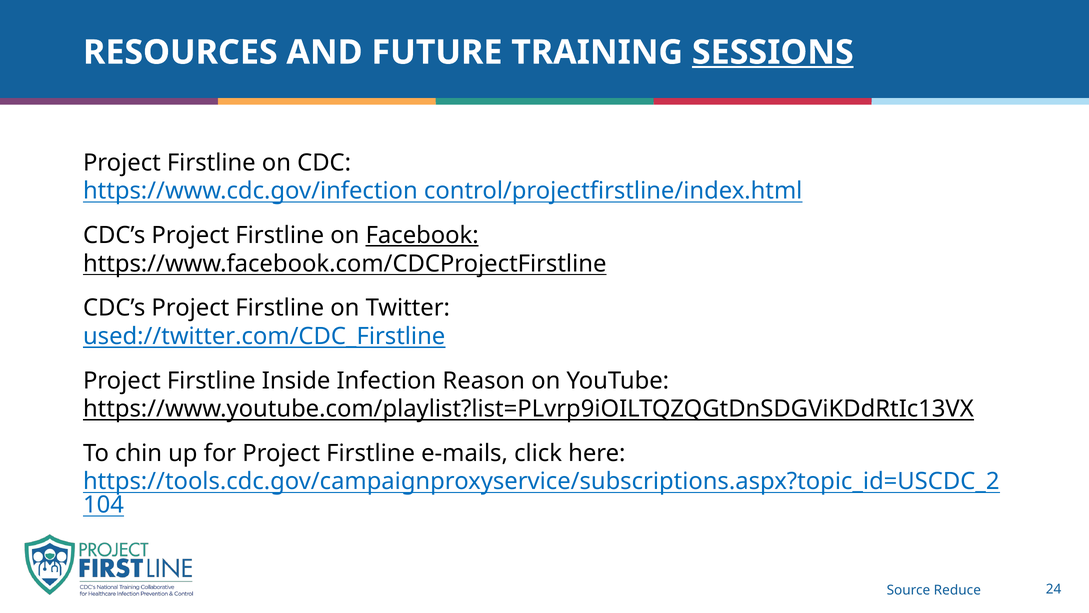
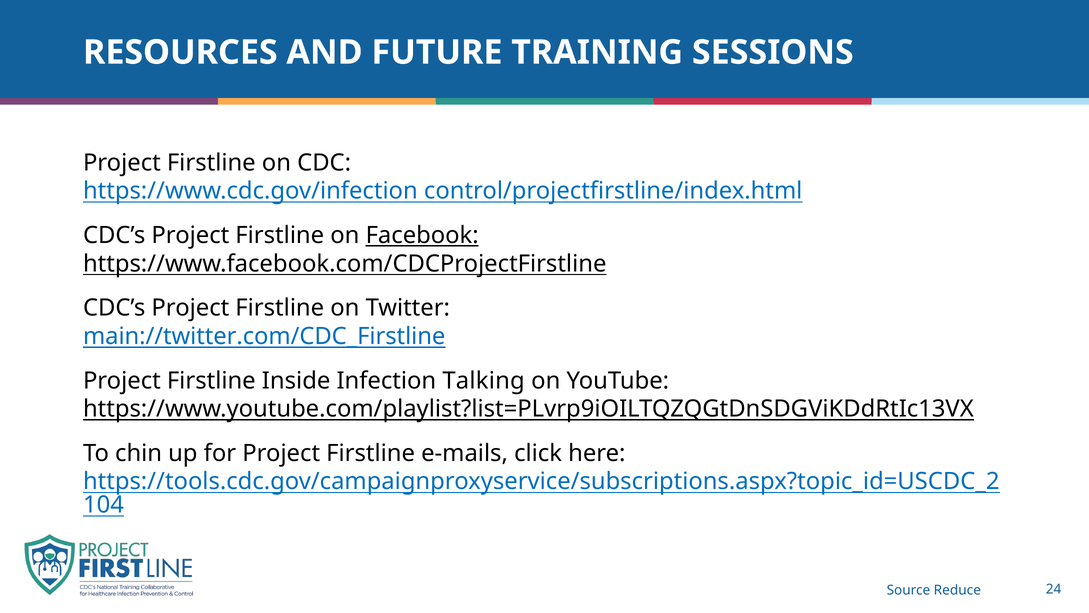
SESSIONS underline: present -> none (773, 52)
used://twitter.com/CDC_Firstline: used://twitter.com/CDC_Firstline -> main://twitter.com/CDC_Firstline (264, 336)
Reason: Reason -> Talking (484, 380)
